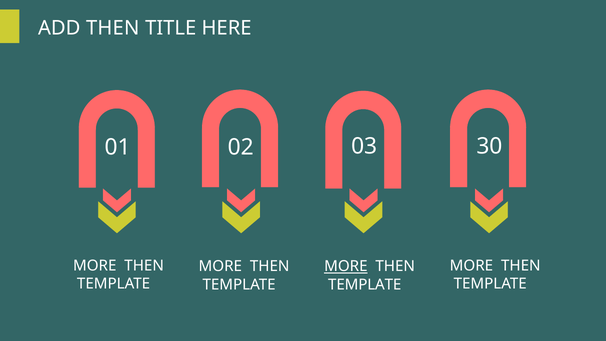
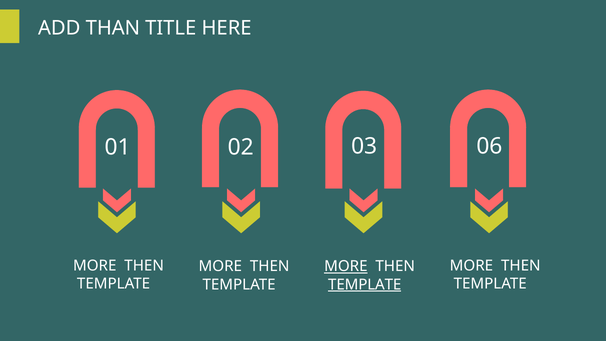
ADD THEN: THEN -> THAN (113, 28)
30: 30 -> 06 (489, 146)
TEMPLATE underline: none -> present (365, 284)
